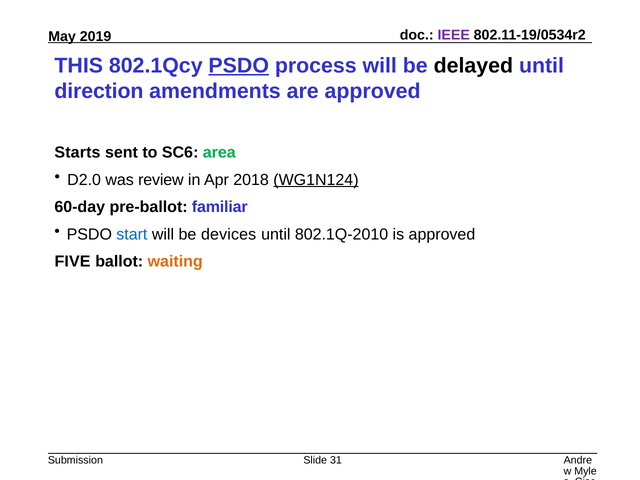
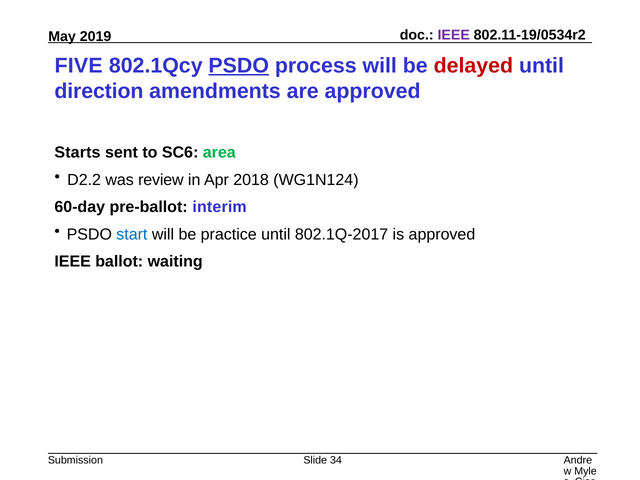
THIS: THIS -> FIVE (79, 66)
delayed colour: black -> red (473, 66)
D2.0: D2.0 -> D2.2 (84, 180)
WG1N124 underline: present -> none (316, 180)
familiar: familiar -> interim (220, 207)
devices: devices -> practice (229, 234)
802.1Q-2010: 802.1Q-2010 -> 802.1Q-2017 (342, 234)
FIVE: FIVE -> IEEE (73, 261)
waiting colour: orange -> black (175, 261)
31: 31 -> 34 (336, 460)
